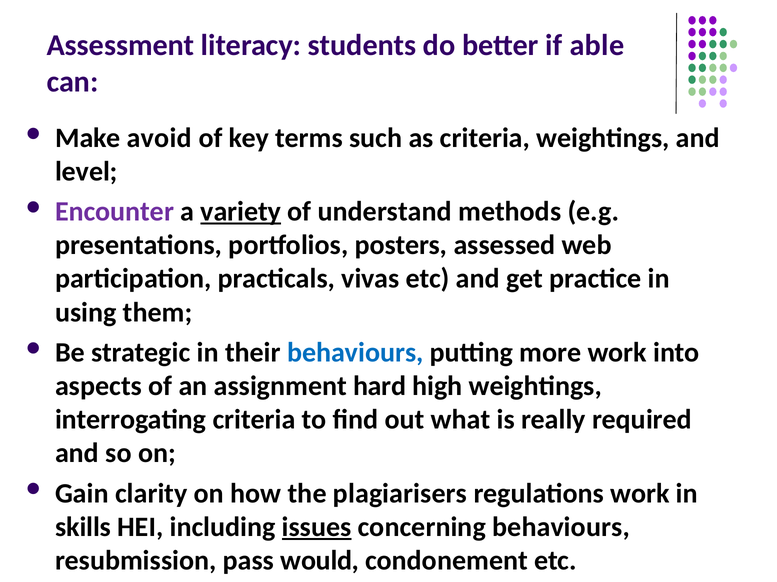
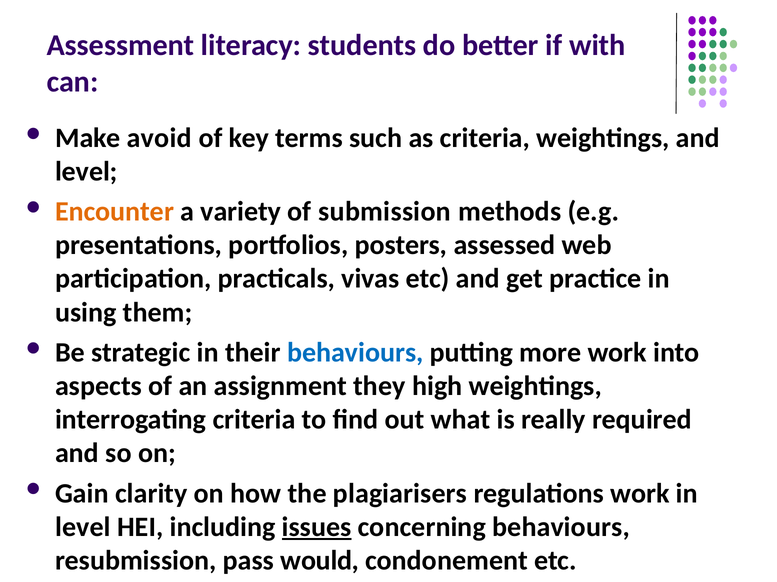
able: able -> with (597, 45)
Encounter colour: purple -> orange (115, 212)
variety underline: present -> none (241, 212)
understand: understand -> submission (385, 212)
hard: hard -> they (379, 387)
skills: skills -> level (83, 528)
